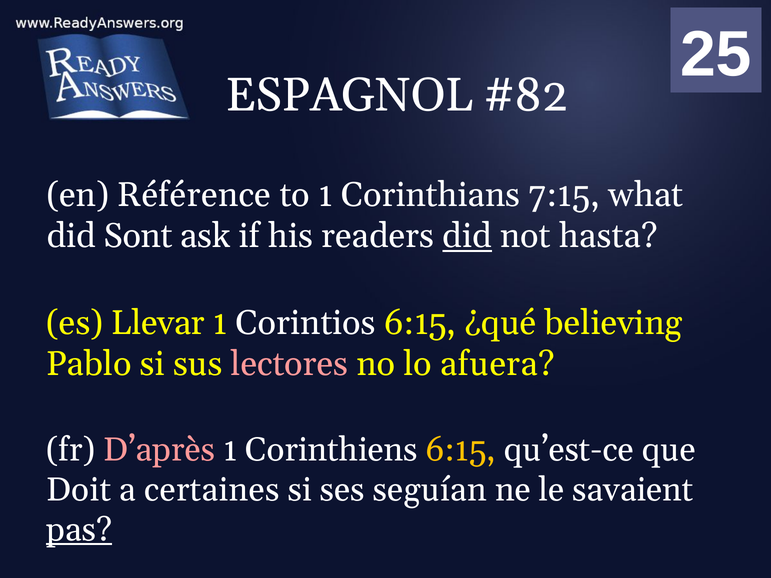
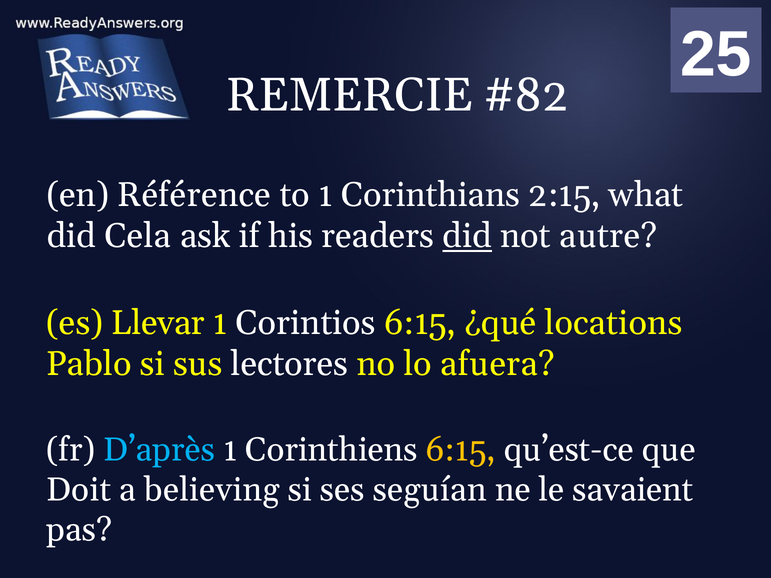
ESPAGNOL: ESPAGNOL -> REMERCIE (350, 95)
7:15: 7:15 -> 2:15 (564, 195)
Sont: Sont -> Cela (138, 236)
hasta: hasta -> autre (608, 236)
believing: believing -> locations (613, 323)
lectores colour: pink -> white (290, 364)
D’après colour: pink -> light blue (159, 450)
certaines: certaines -> believing (212, 490)
pas underline: present -> none (79, 530)
